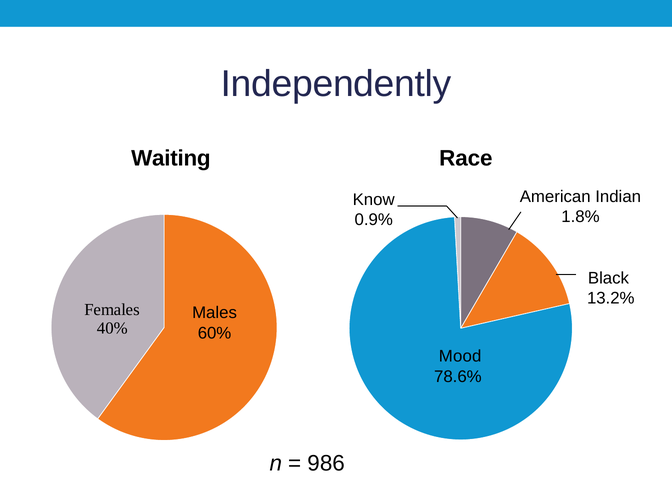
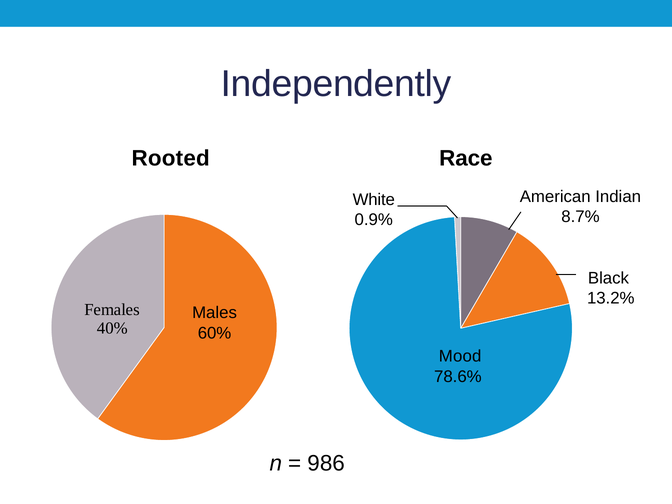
Waiting: Waiting -> Rooted (171, 158)
Know: Know -> White (374, 200)
1.8%: 1.8% -> 8.7% (580, 217)
